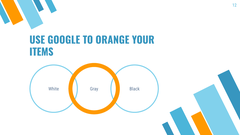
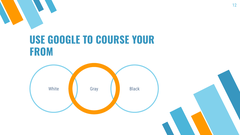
ORANGE: ORANGE -> COURSE (112, 40)
ITEMS: ITEMS -> FROM (41, 52)
